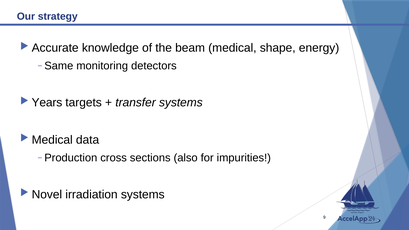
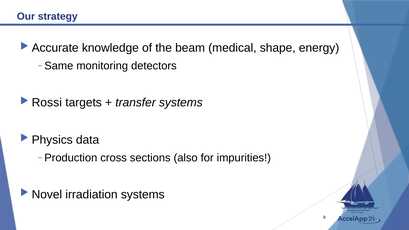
Years: Years -> Rossi (47, 103)
Medical: Medical -> Physics (52, 140)
